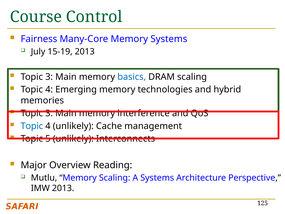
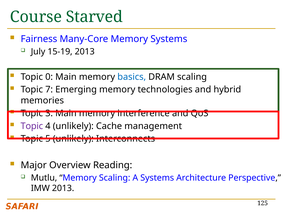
Control: Control -> Starved (94, 17)
3: 3 -> 0 (49, 77)
4: 4 -> 7 (49, 89)
Topic colour: blue -> purple (32, 126)
